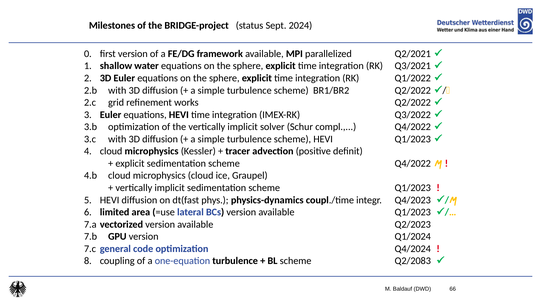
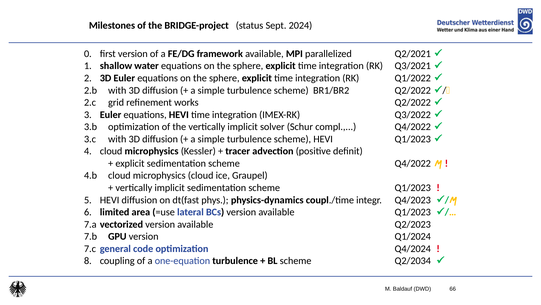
Q2/2083: Q2/2083 -> Q2/2034 (413, 260)
